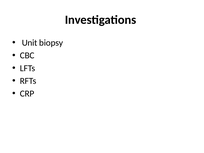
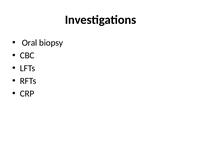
Unit: Unit -> Oral (30, 43)
